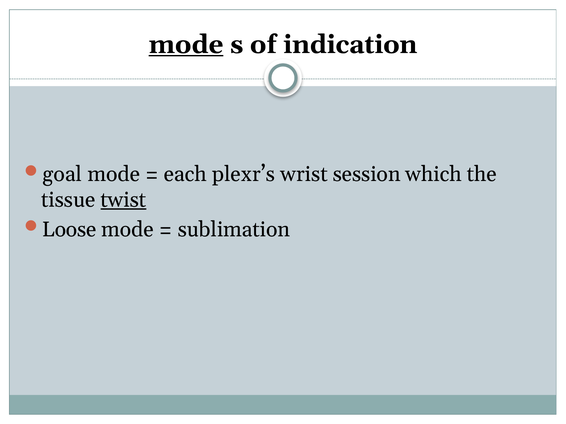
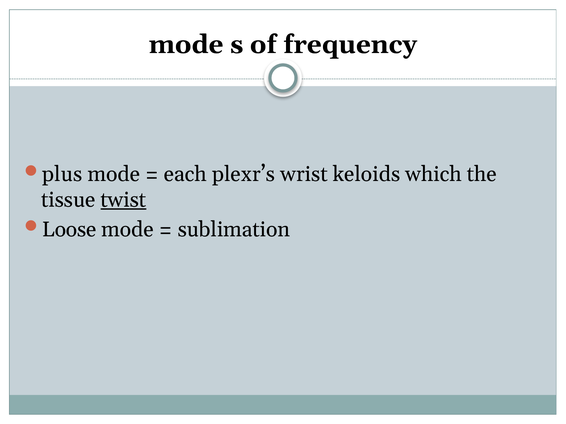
mode underline: present -> none (186, 45)
indication: indication -> frequency (350, 45)
goal: goal -> plus (62, 175)
session: session -> keloids (367, 175)
